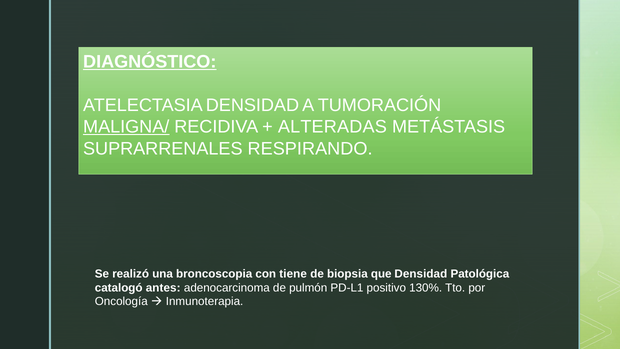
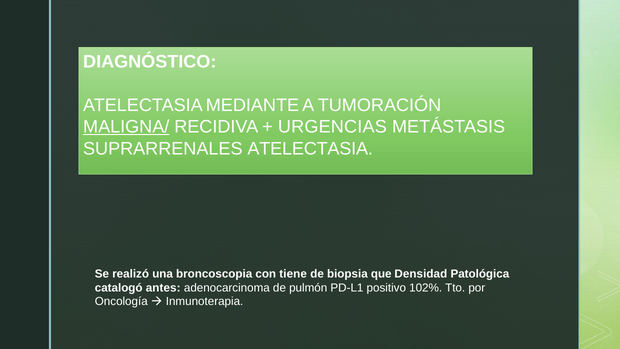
DIAGNÓSTICO underline: present -> none (150, 62)
ATELECTASIA DENSIDAD: DENSIDAD -> MEDIANTE (252, 105)
ALTERADAS: ALTERADAS -> URGENCIAS (332, 127)
SUPRARRENALES RESPIRANDO: RESPIRANDO -> ATELECTASIA (310, 149)
130%: 130% -> 102% (426, 287)
